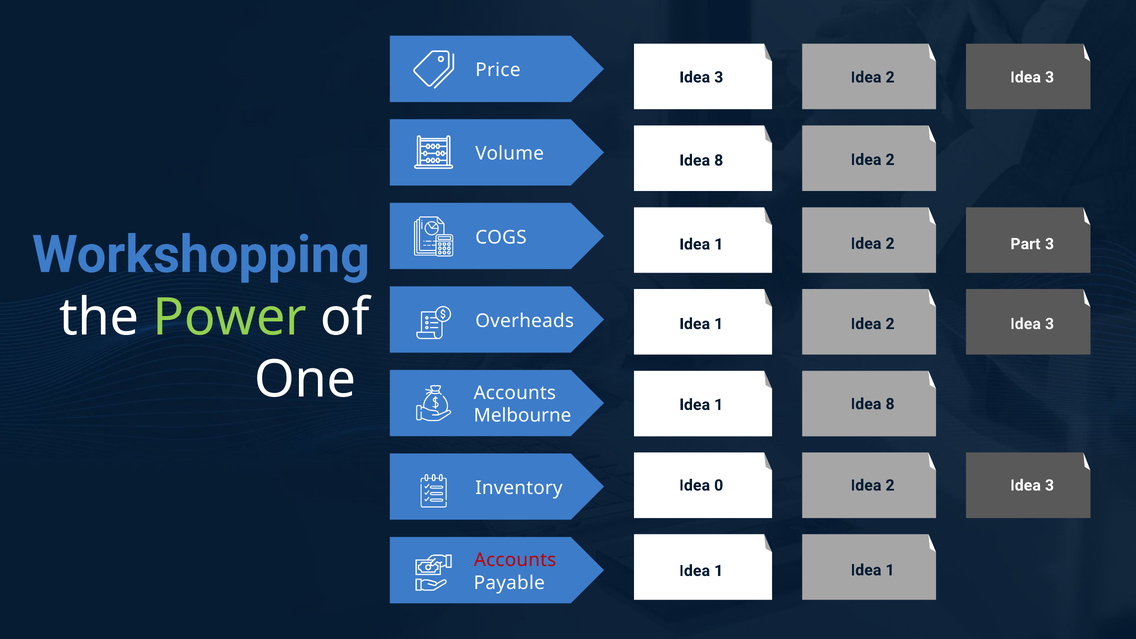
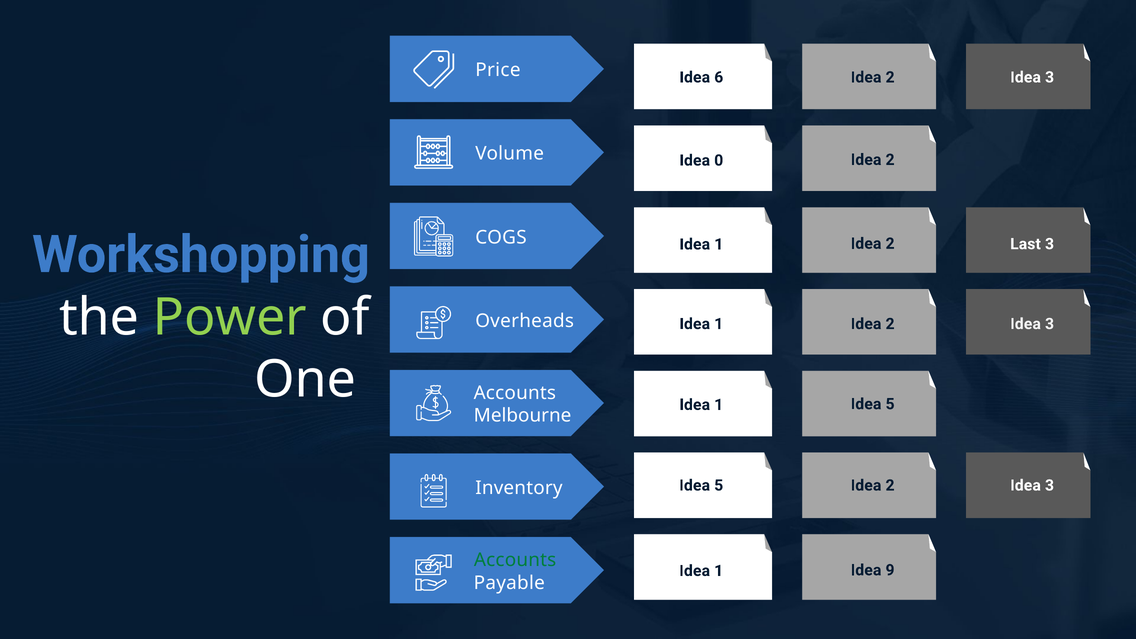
3: 3 -> 6 (719, 77)
8: 8 -> 0 (719, 160)
Part: Part -> Last (1025, 244)
8: 8 -> 5 (890, 404)
0: 0 -> 5 (719, 485)
Accounts colour: red -> green (515, 560)
1: 1 -> 9 (890, 570)
